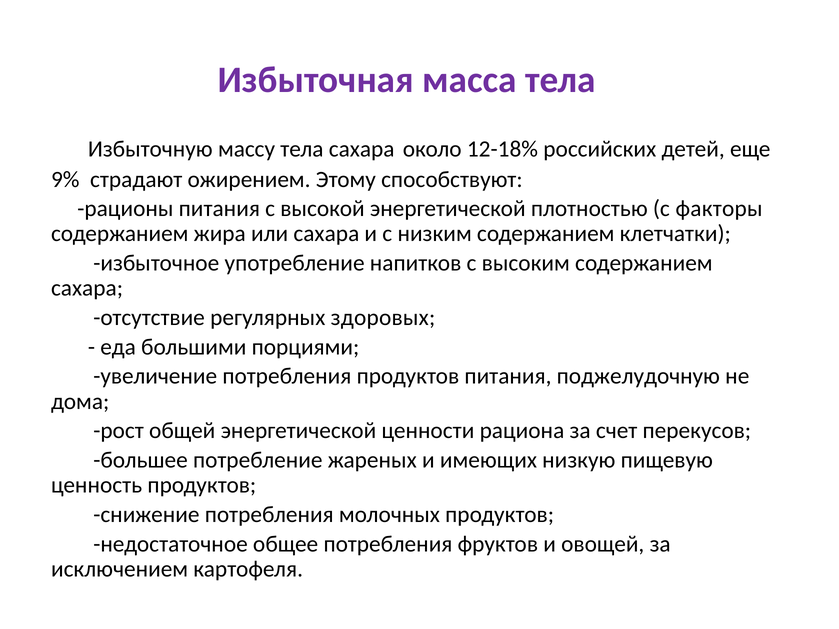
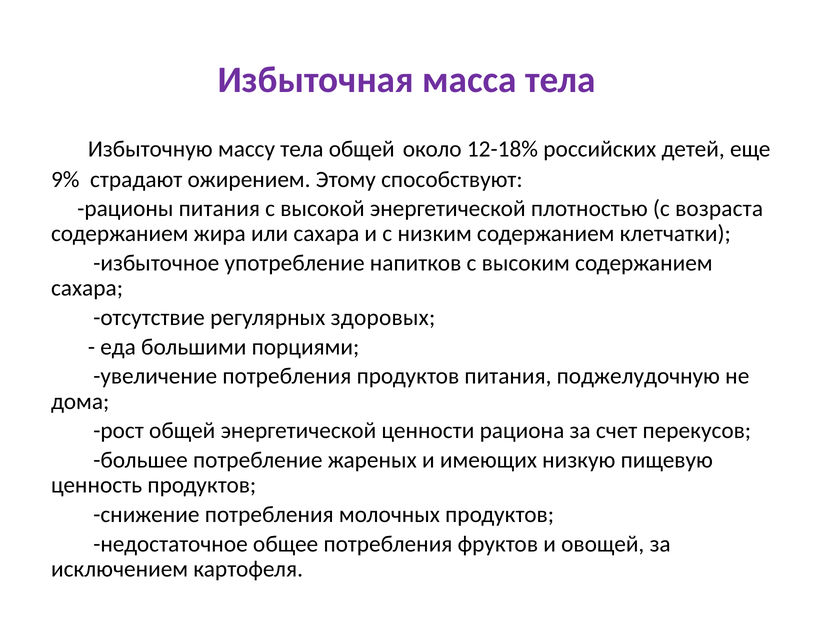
тела сахара: сахара -> общей (362, 149)
факторы: факторы -> возраста (719, 209)
